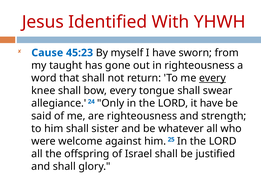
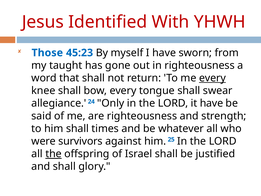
Cause: Cause -> Those (47, 53)
sister: sister -> times (105, 128)
welcome: welcome -> survivors (80, 141)
the underline: none -> present (54, 154)
